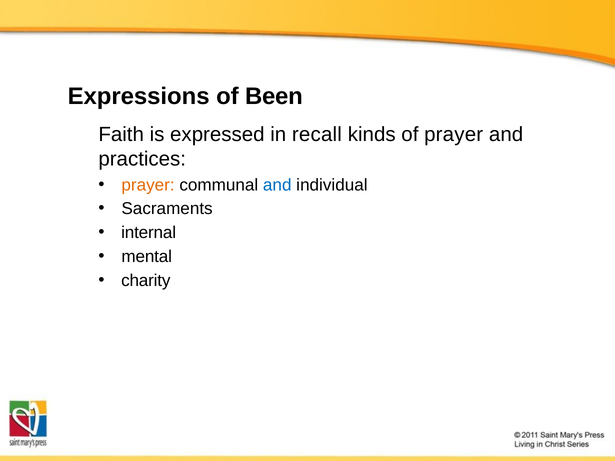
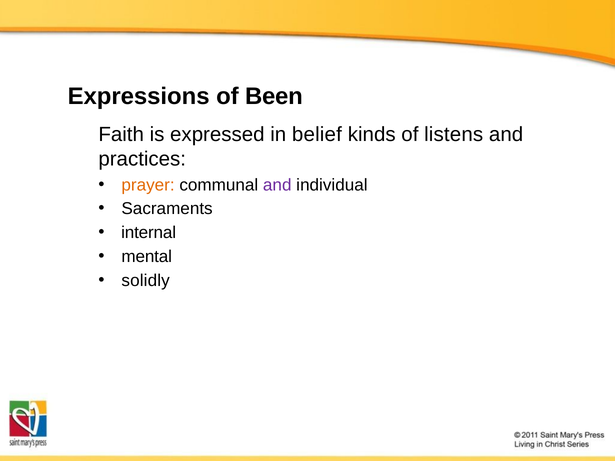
recall: recall -> belief (317, 135)
of prayer: prayer -> listens (454, 135)
and colour: blue -> purple (277, 185)
charity: charity -> solidly (146, 281)
